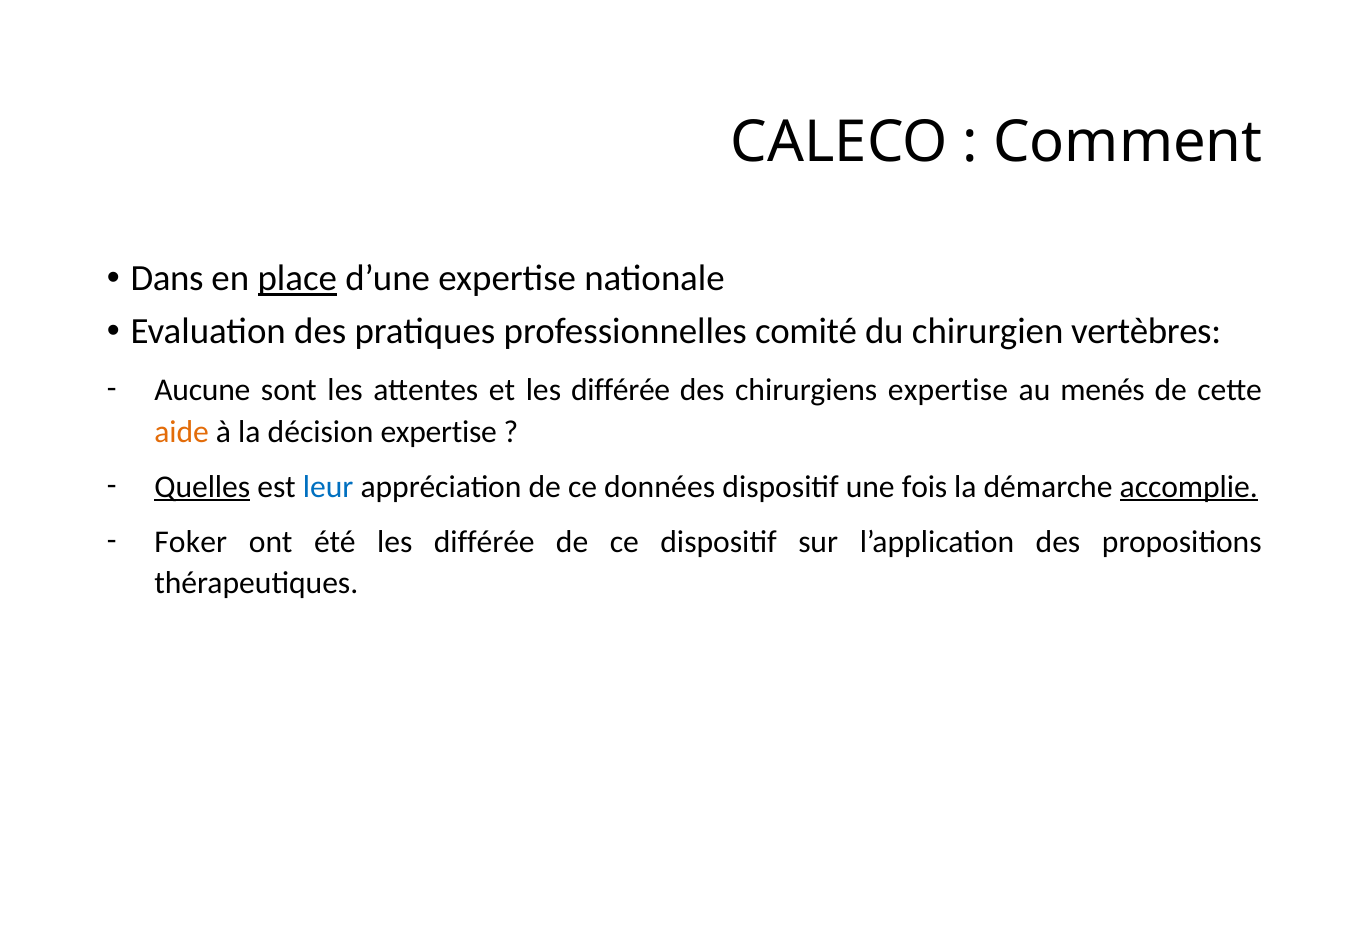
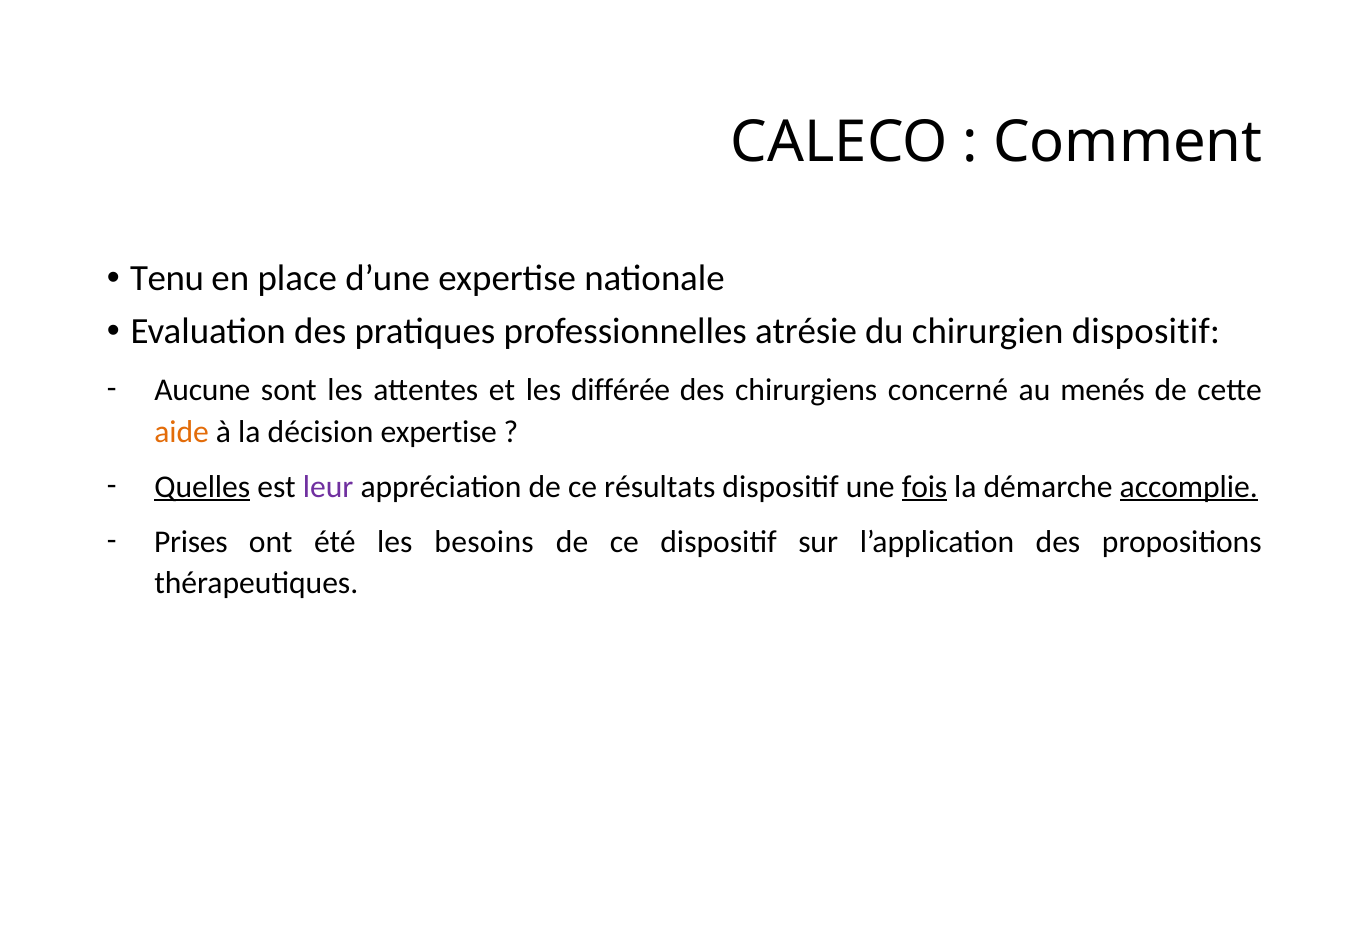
Dans: Dans -> Tenu (167, 278)
place underline: present -> none (297, 278)
comité: comité -> atrésie (806, 332)
chirurgien vertèbres: vertèbres -> dispositif (1146, 332)
chirurgiens expertise: expertise -> concerné (948, 390)
leur colour: blue -> purple (328, 486)
données: données -> résultats (660, 486)
fois underline: none -> present (925, 486)
Foker: Foker -> Prises (191, 541)
été les différée: différée -> besoins (484, 541)
